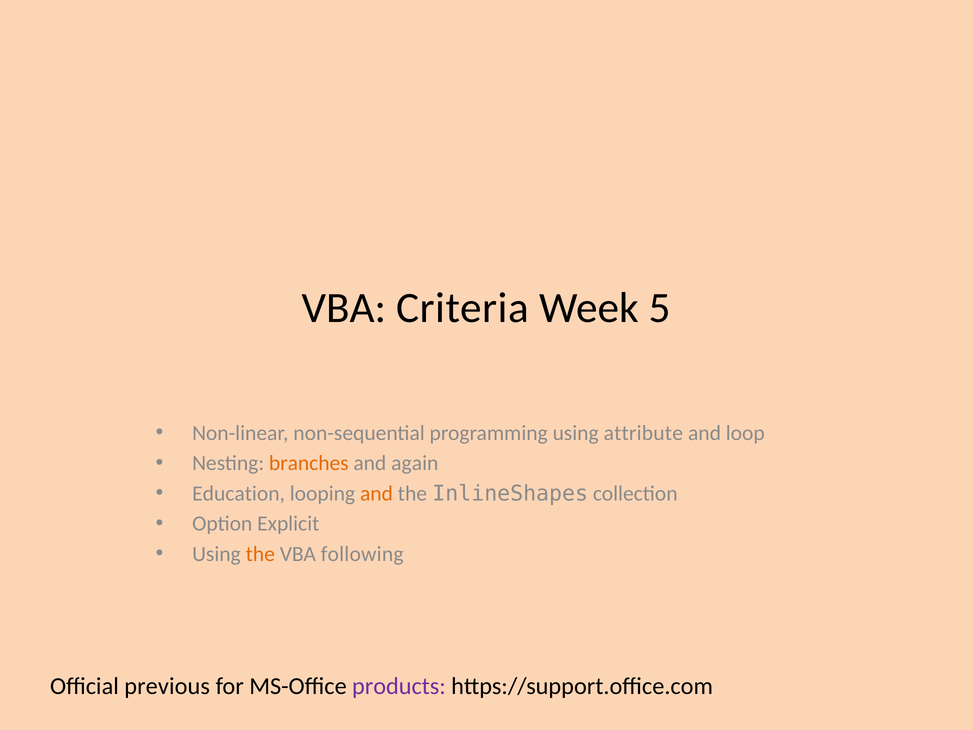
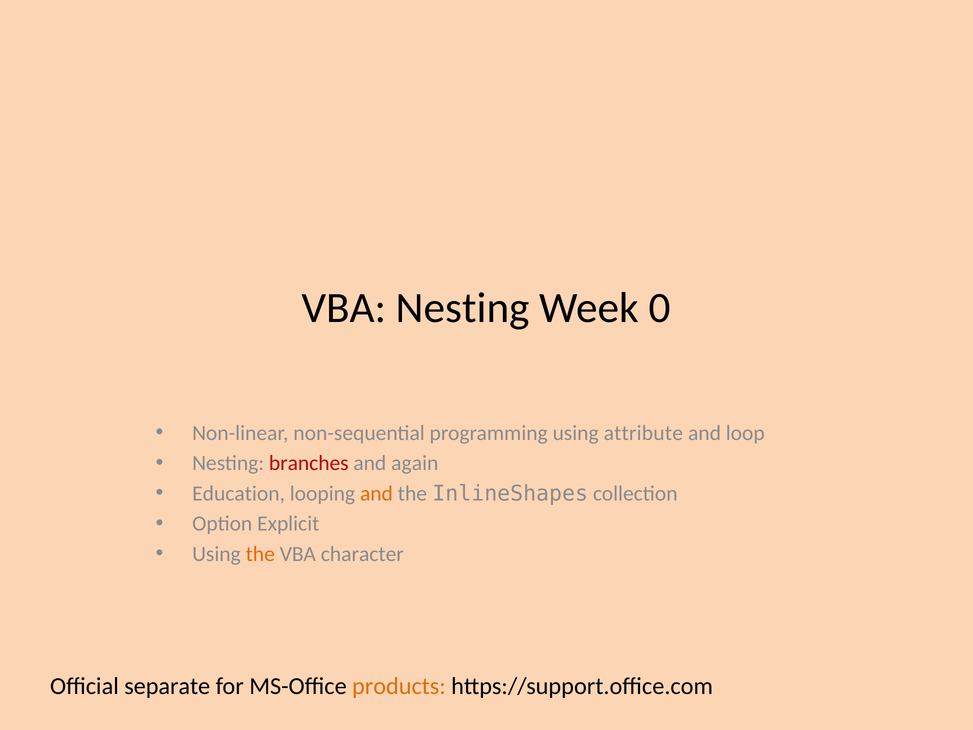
VBA Criteria: Criteria -> Nesting (463, 308)
5: 5 -> 0 (660, 308)
branches colour: orange -> red (309, 463)
following: following -> character (362, 554)
previous: previous -> separate (167, 686)
products colour: purple -> orange (399, 686)
